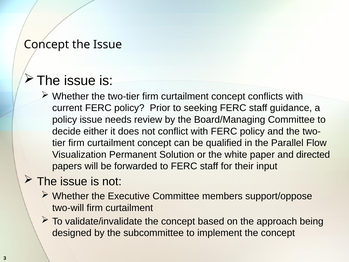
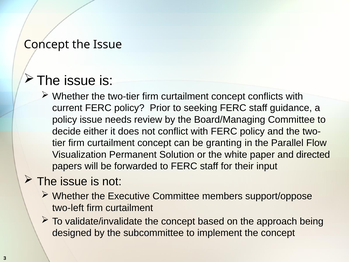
qualified: qualified -> granting (224, 143)
two-will: two-will -> two-left (68, 208)
